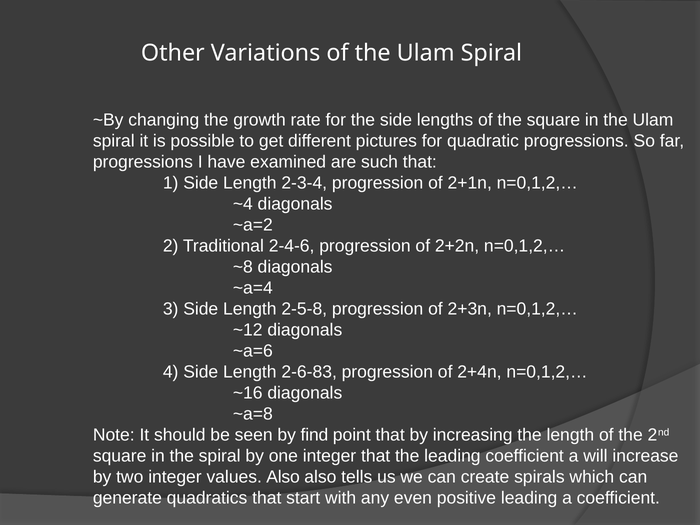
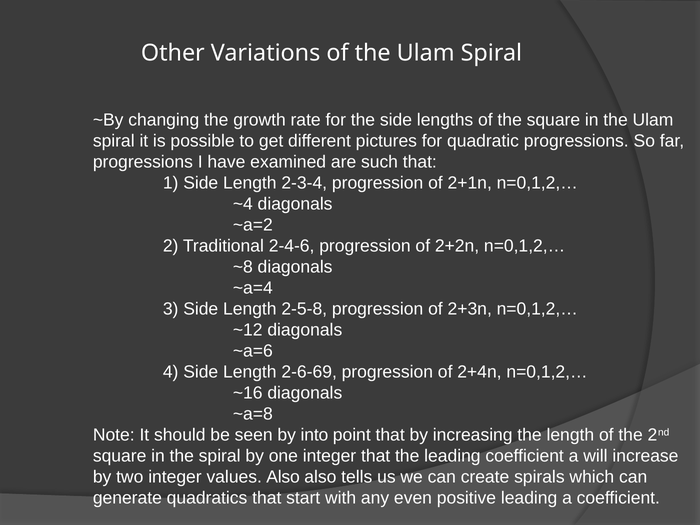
2-6-83: 2-6-83 -> 2-6-69 (309, 372)
find: find -> into (314, 435)
